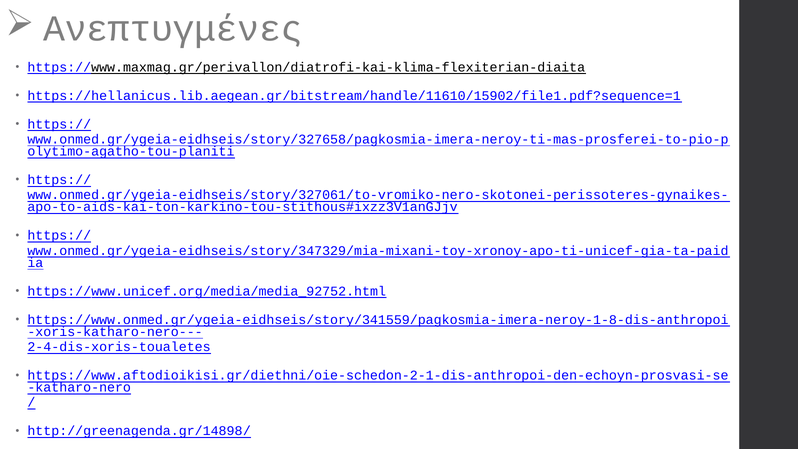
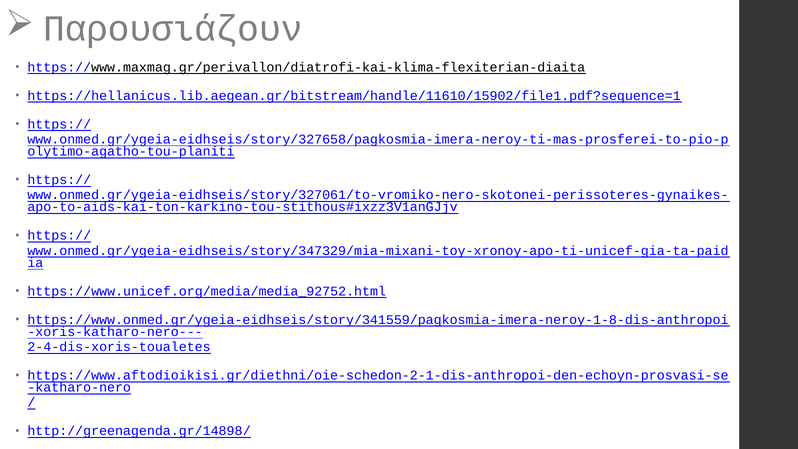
Ανεπτυγμένες: Ανεπτυγμένες -> Παρουσιάζουν (173, 29)
